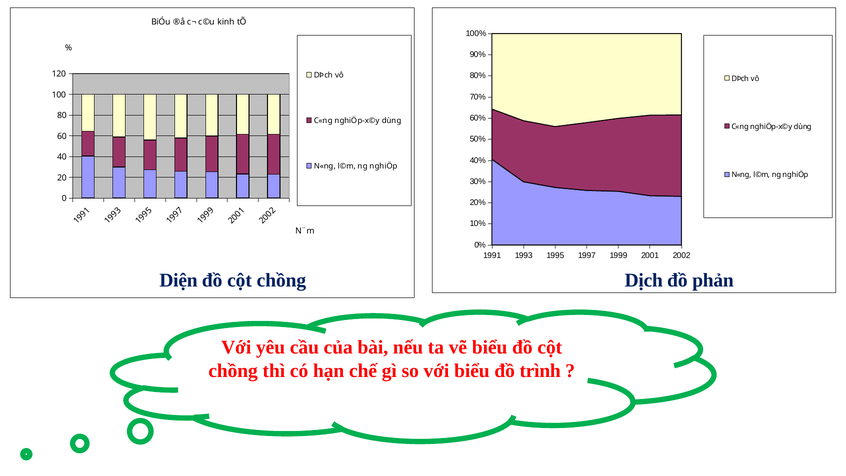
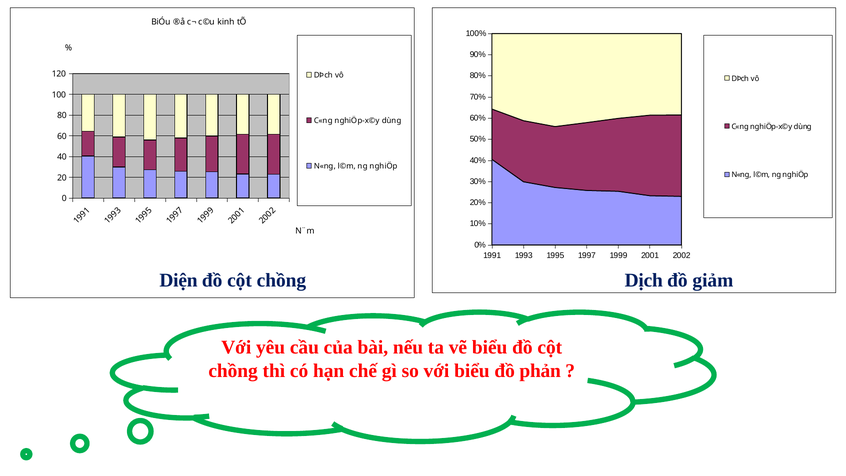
phản: phản -> giảm (713, 280)
trình: trình -> phản (540, 371)
